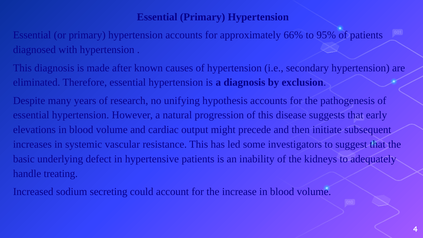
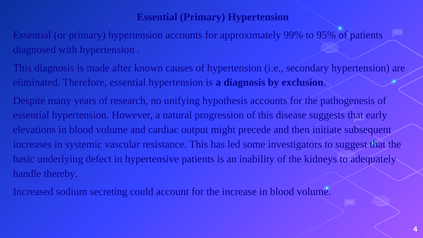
66%: 66% -> 99% (293, 35)
treating: treating -> thereby (61, 173)
